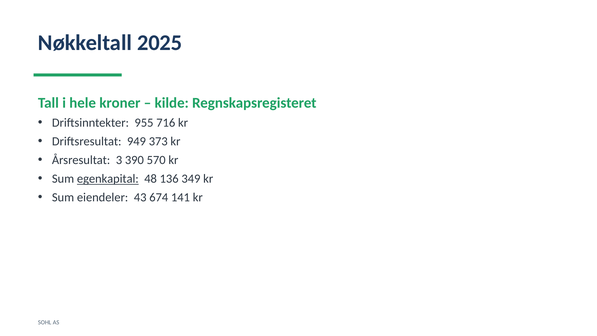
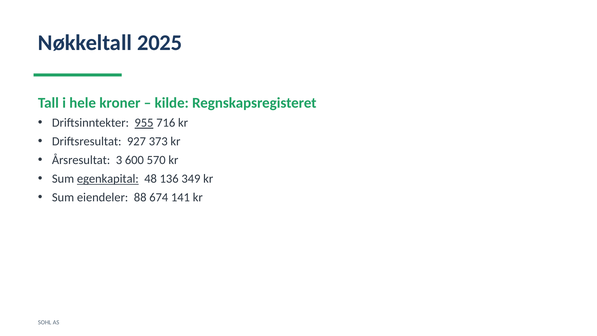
955 underline: none -> present (144, 123)
949: 949 -> 927 (136, 141)
390: 390 -> 600 (134, 160)
43: 43 -> 88 (140, 197)
